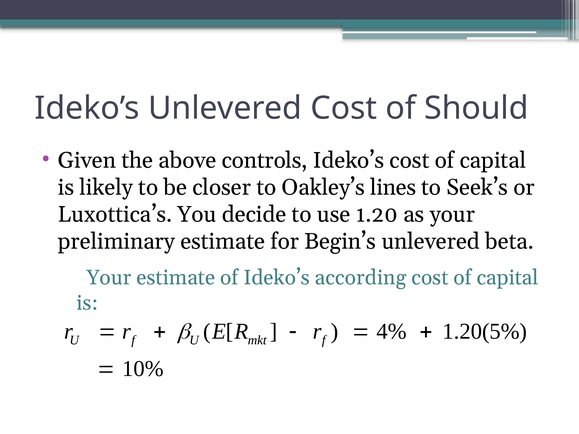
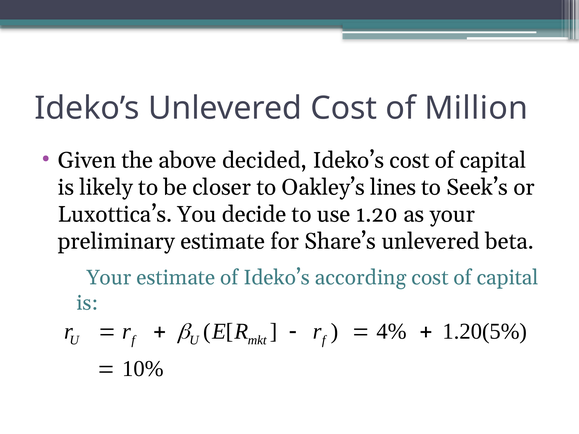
Should: Should -> Million (476, 108)
controls: controls -> decided (265, 160)
Begin’s: Begin’s -> Share’s (340, 241)
